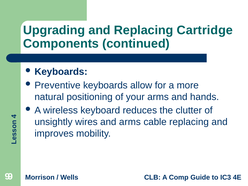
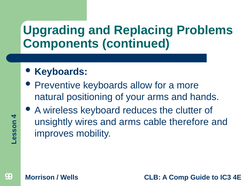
Cartridge: Cartridge -> Problems (205, 30)
cable replacing: replacing -> therefore (189, 122)
